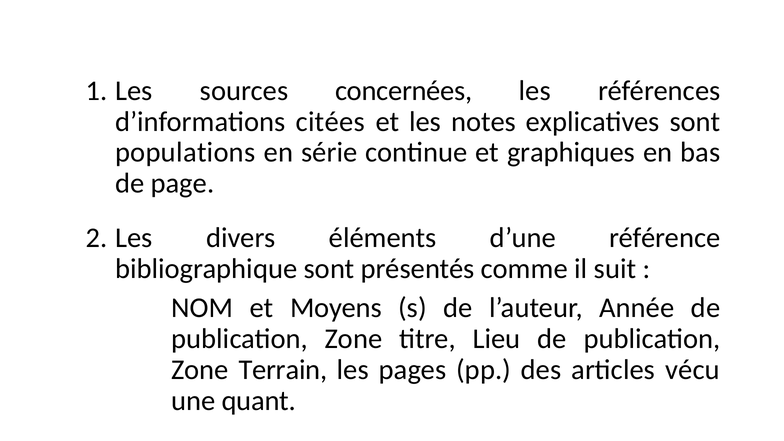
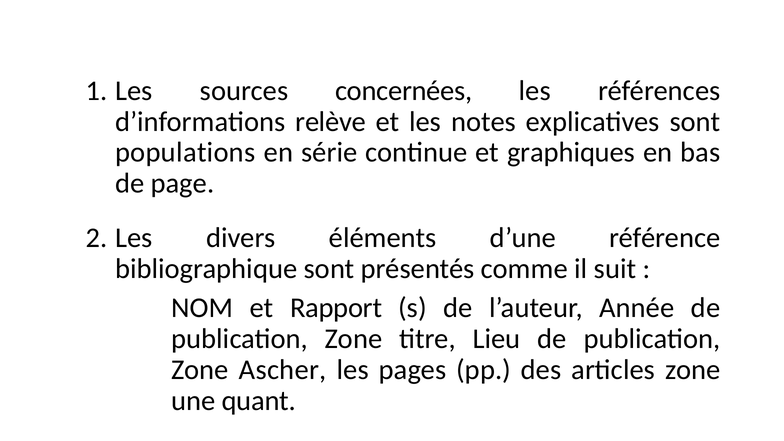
citées: citées -> relève (331, 122)
Moyens: Moyens -> Rapport (336, 308)
Terrain: Terrain -> Ascher (283, 370)
articles vécu: vécu -> zone (693, 370)
